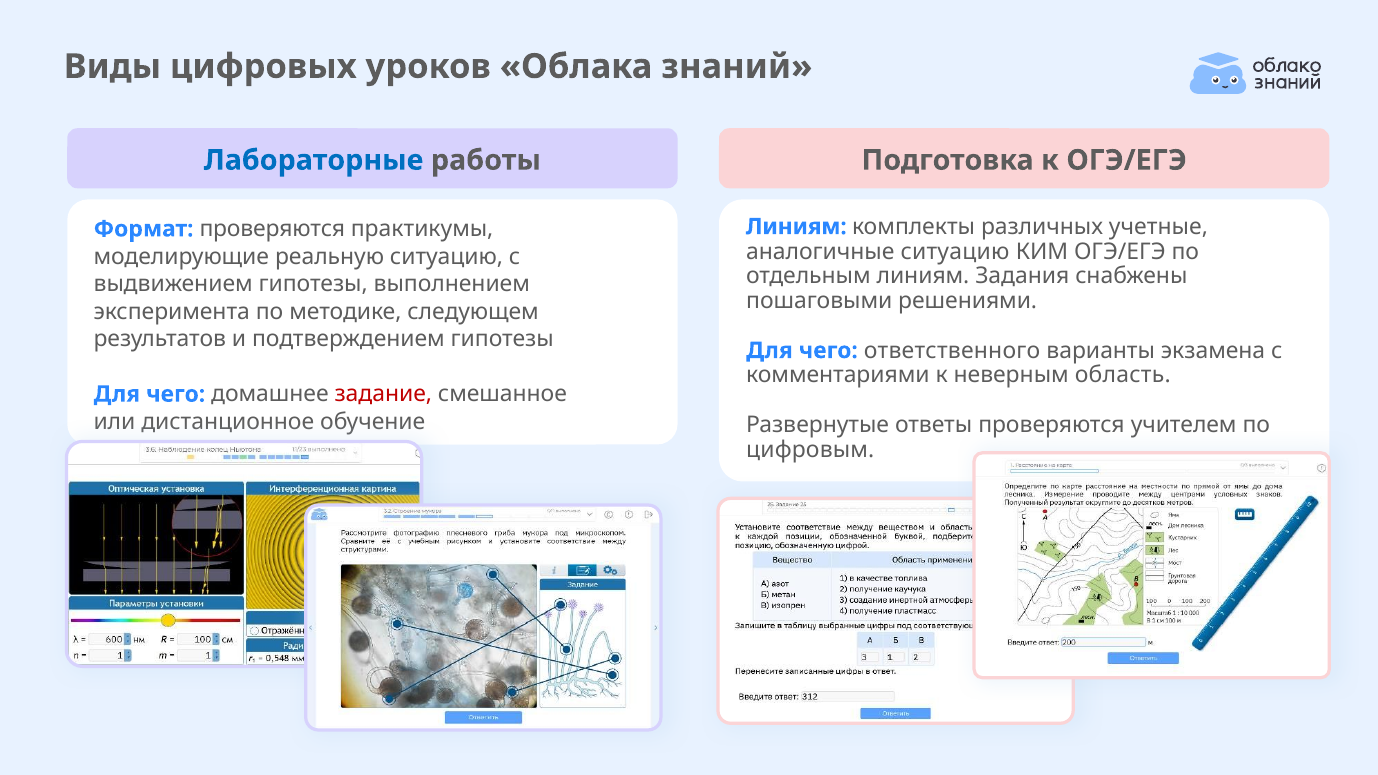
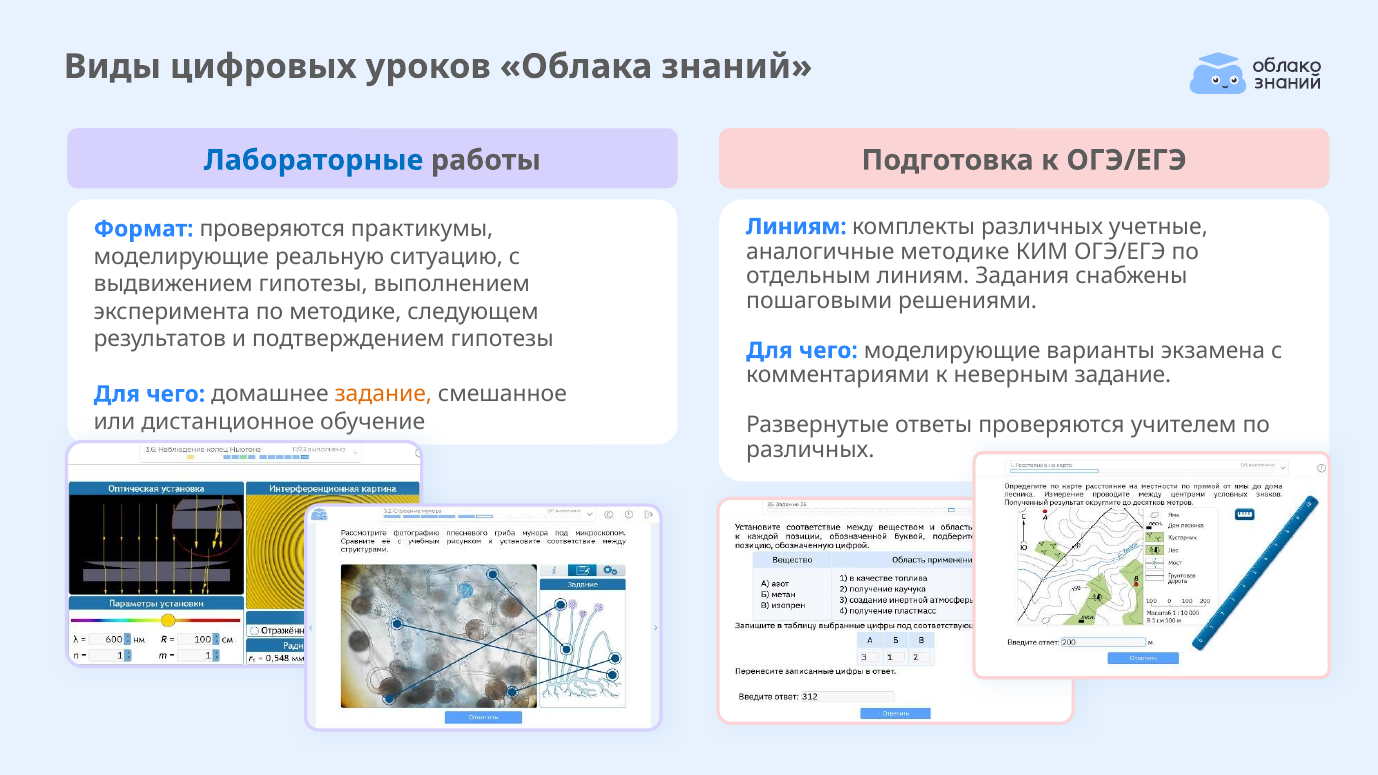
аналогичные ситуацию: ситуацию -> методике (955, 251)
чего ответственного: ответственного -> моделирующие (952, 351)
неверным область: область -> задание (1123, 375)
задание colour: red -> orange (383, 394)
цифровым: цифровым -> различных (810, 450)
